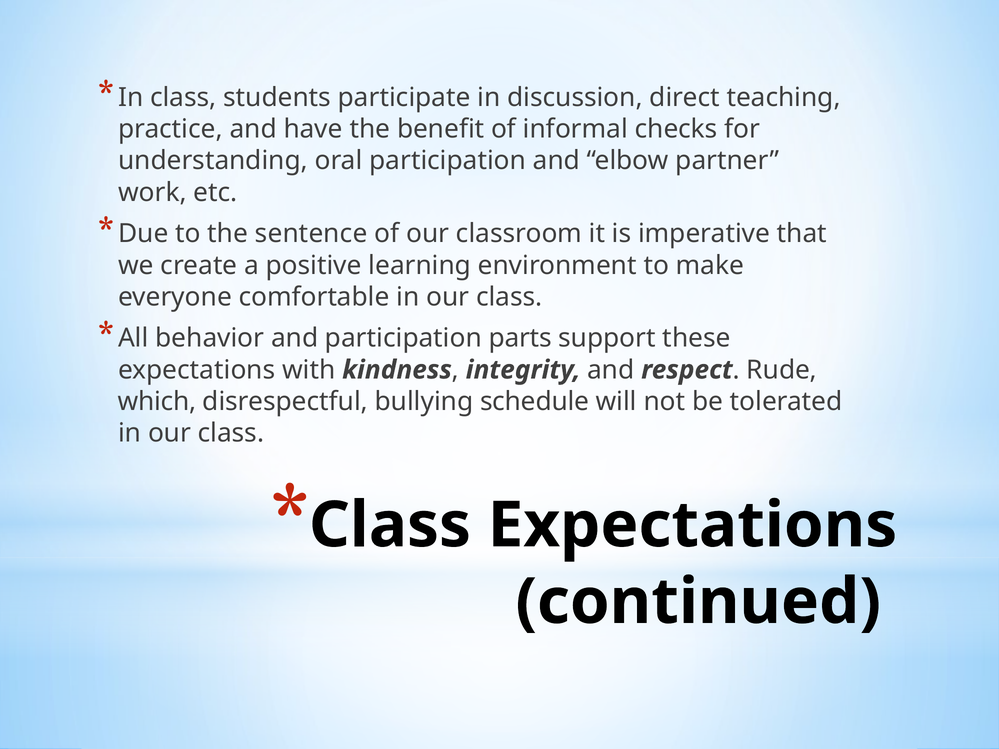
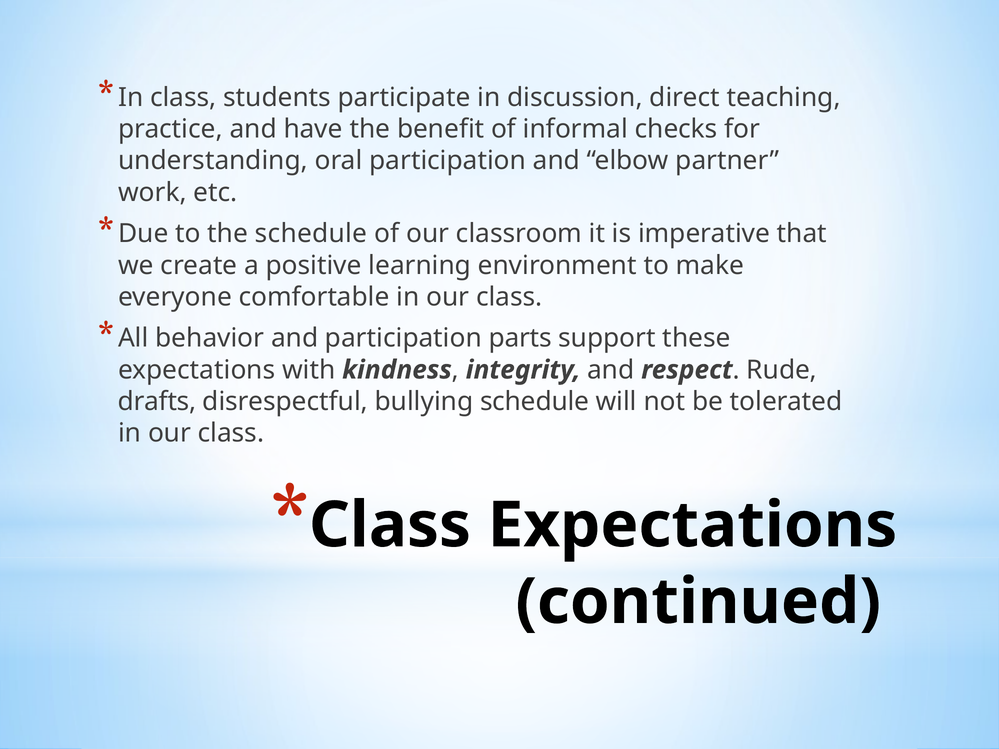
the sentence: sentence -> schedule (311, 234)
which: which -> drafts (157, 402)
